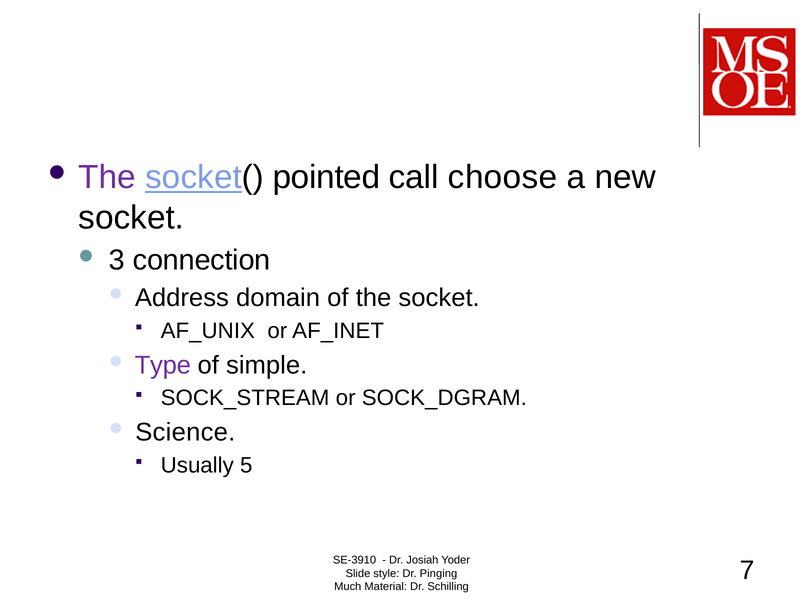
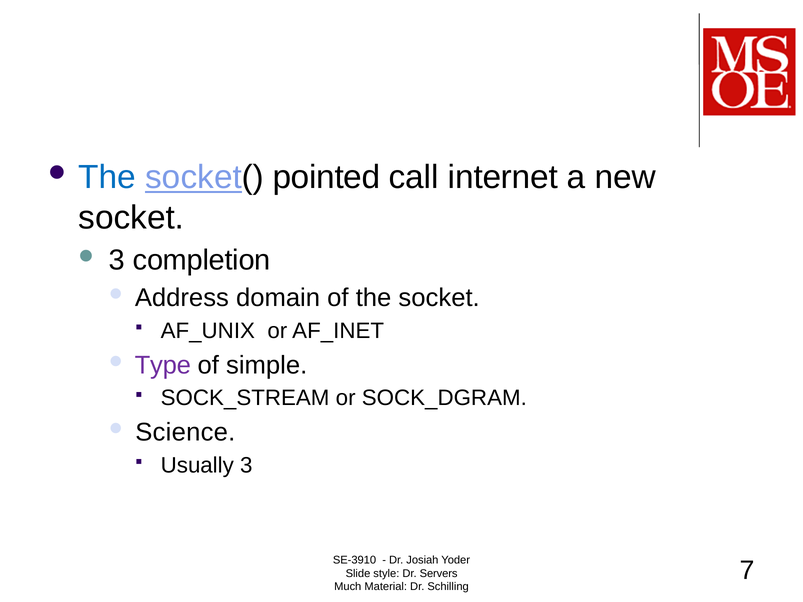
The colour: purple -> blue (107, 177)
choose: choose -> internet (503, 177)
connection: connection -> completion (202, 261)
Usually 5: 5 -> 3 (246, 465)
Pinging: Pinging -> Servers (439, 574)
